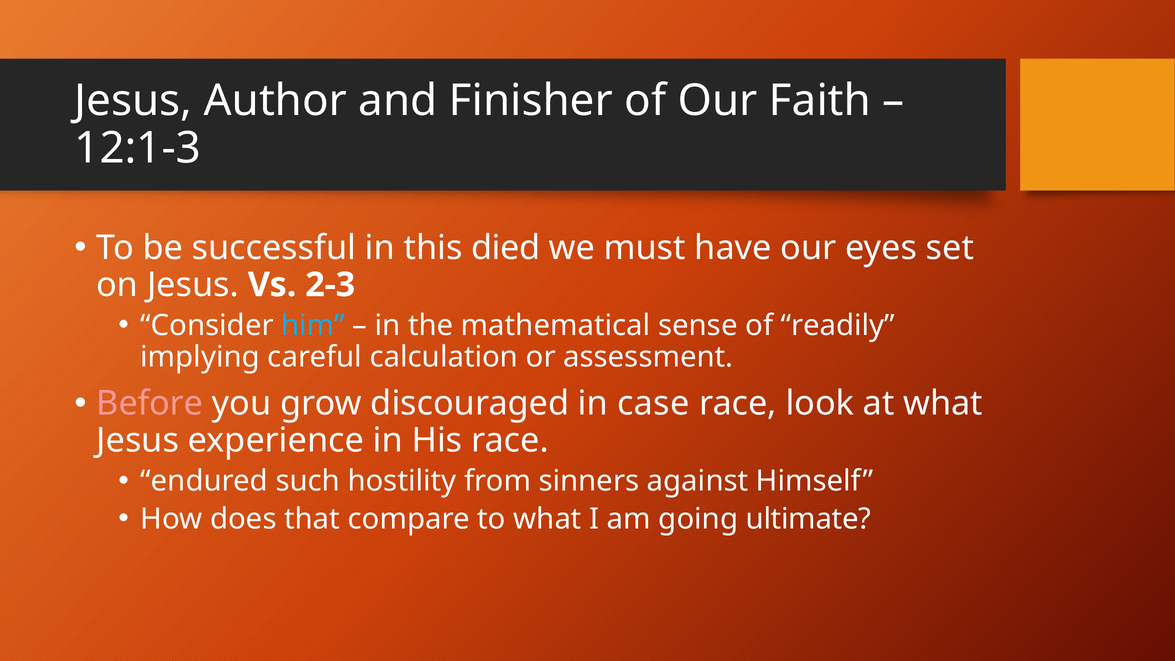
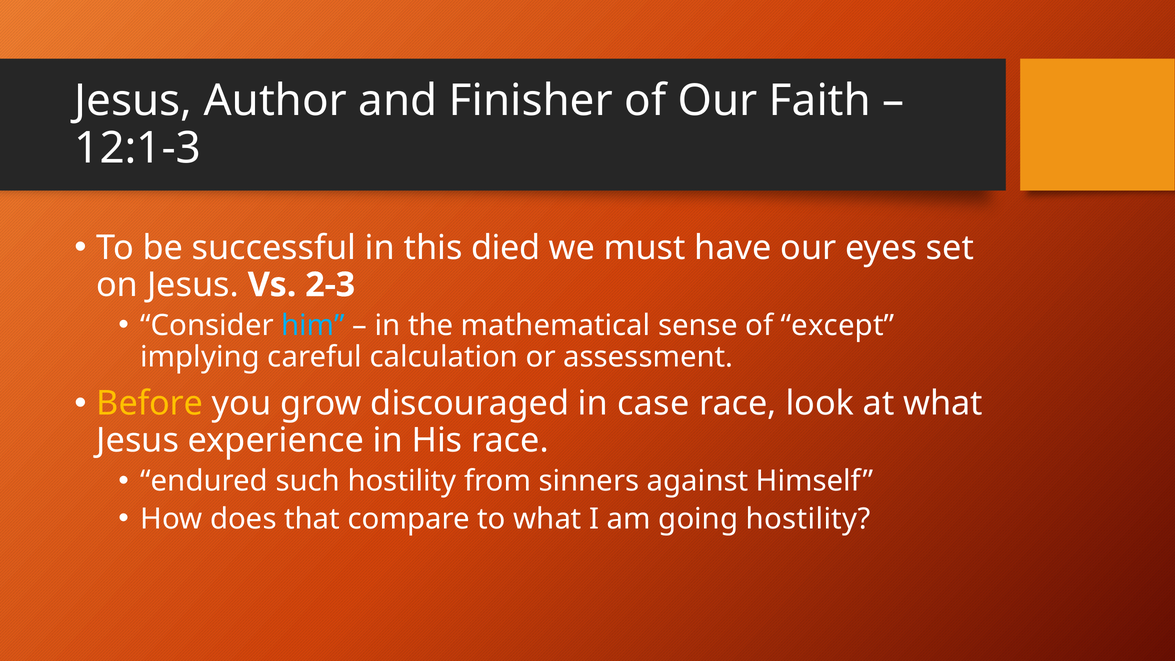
readily: readily -> except (838, 325)
Before colour: pink -> yellow (150, 404)
going ultimate: ultimate -> hostility (808, 519)
